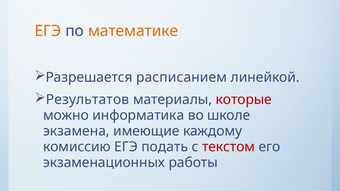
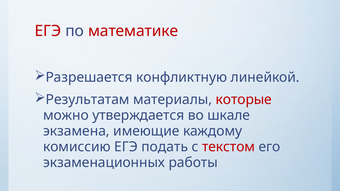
ЕГЭ colour: orange -> red (48, 31)
математике colour: orange -> red (133, 31)
расписанием: расписанием -> конфликтную (182, 77)
Результатов: Результатов -> Результатам (88, 100)
информатика: информатика -> утверждается (138, 116)
школе: школе -> шкале (229, 116)
